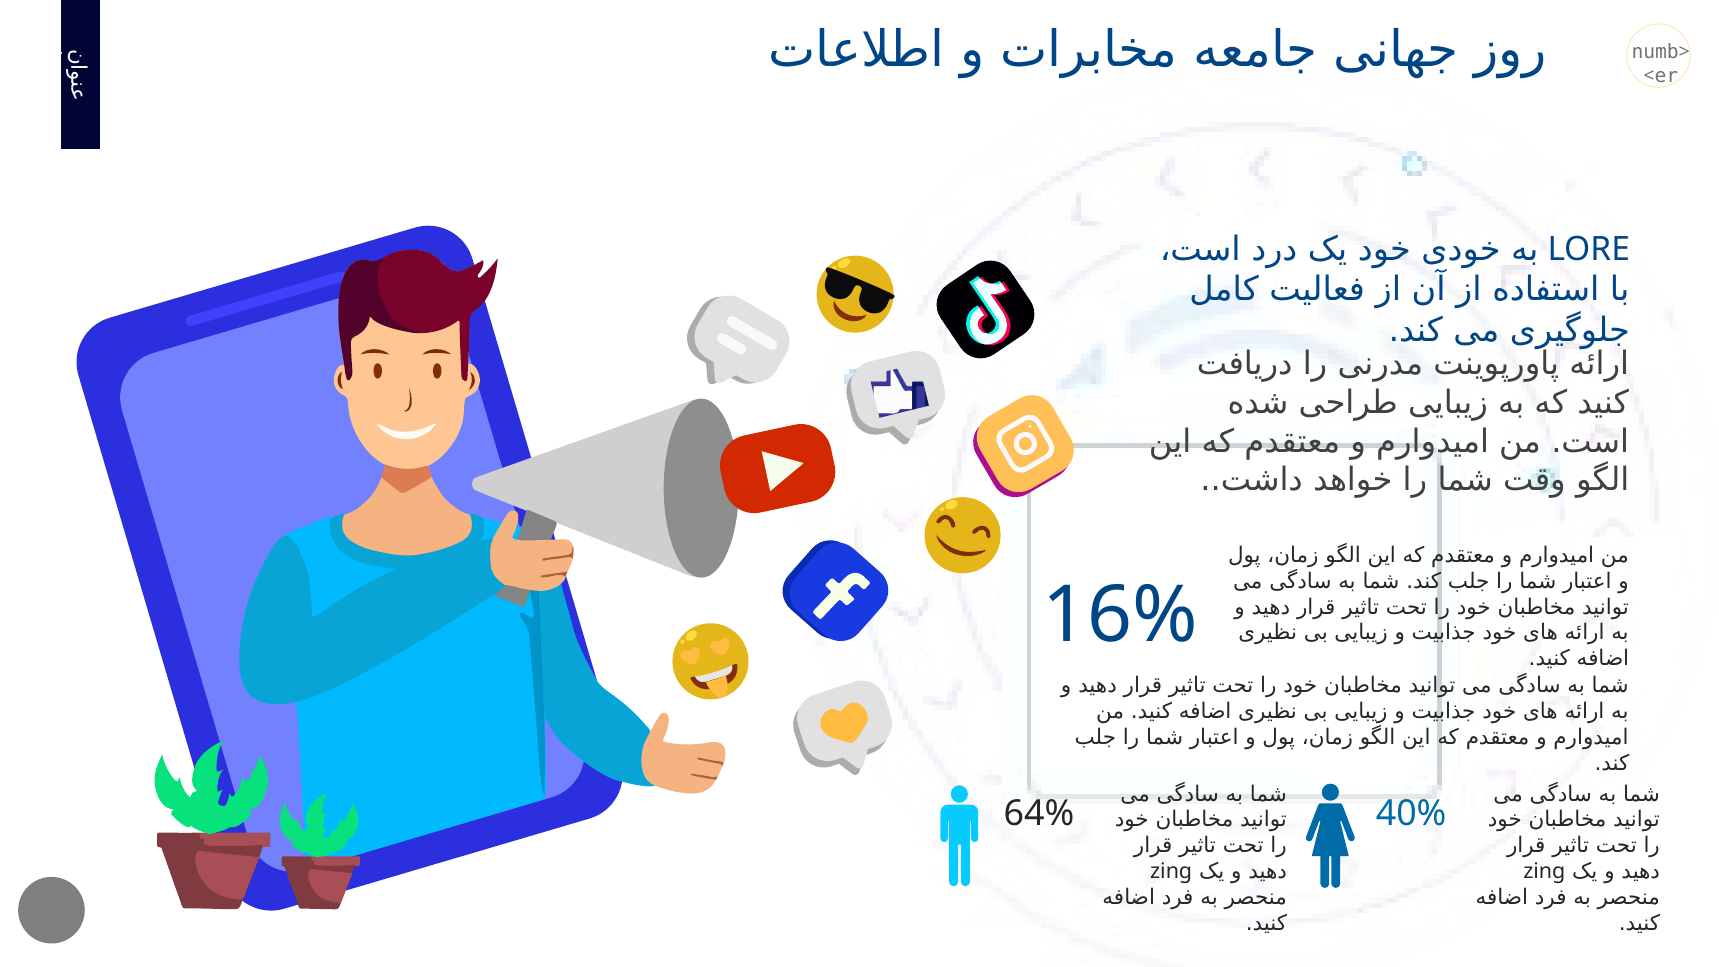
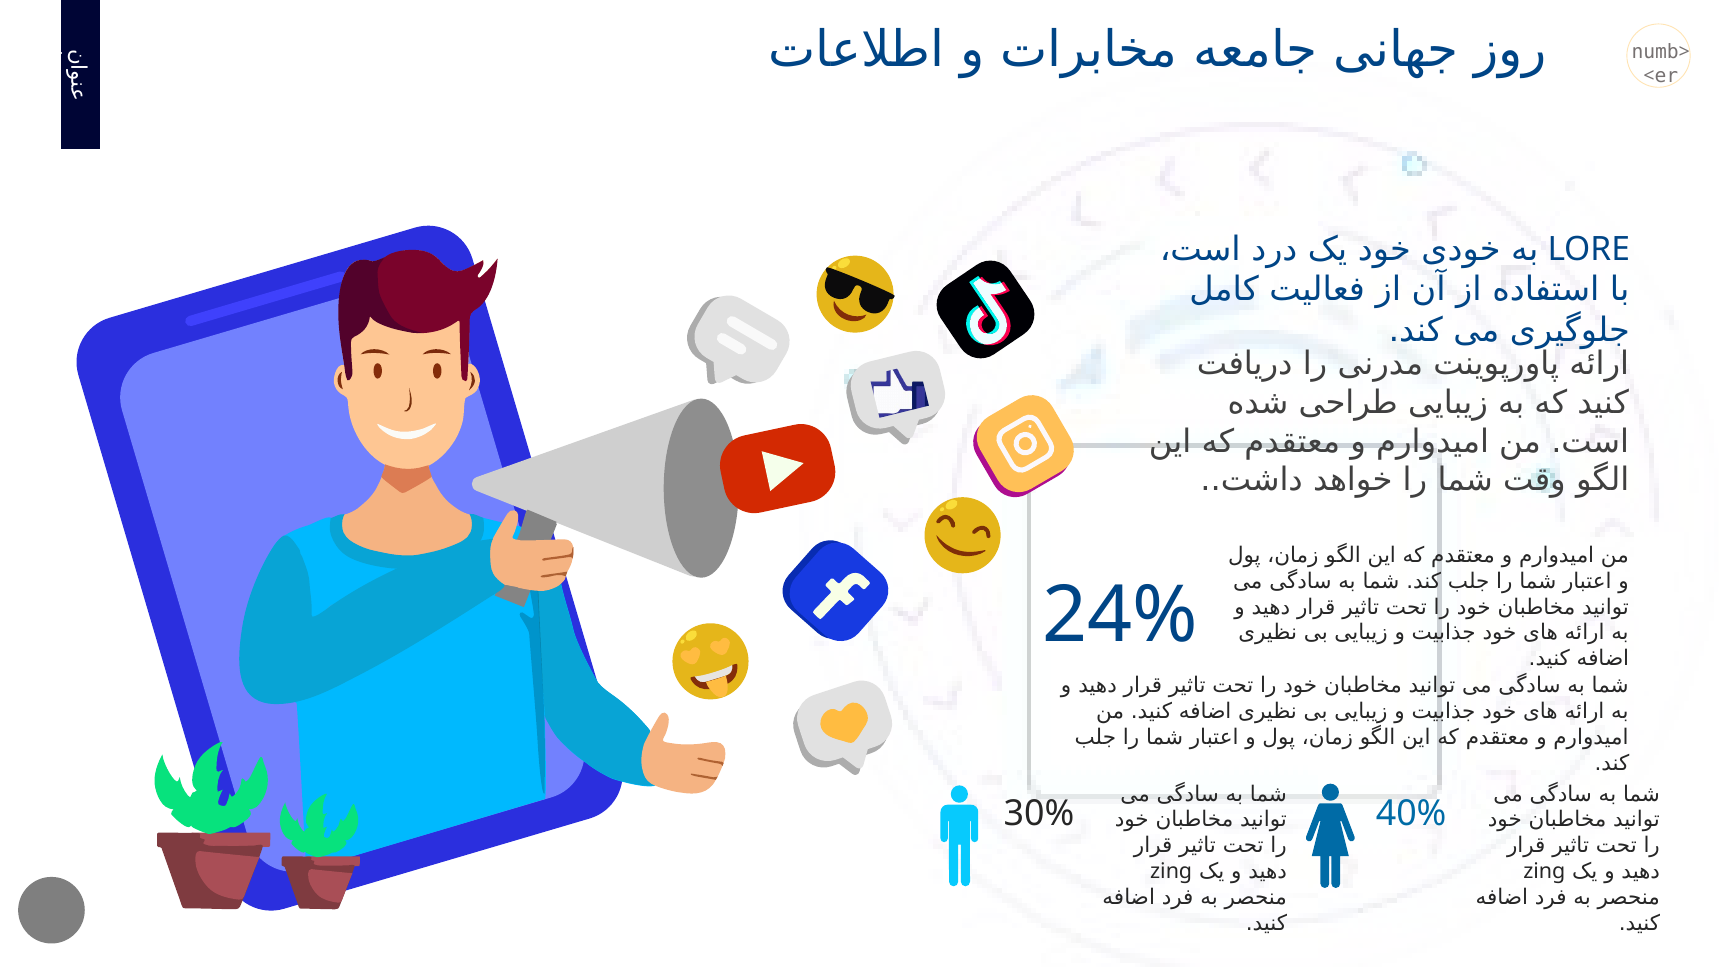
16%: 16% -> 24% (1121, 615)
64%: 64% -> 30% (1039, 814)
